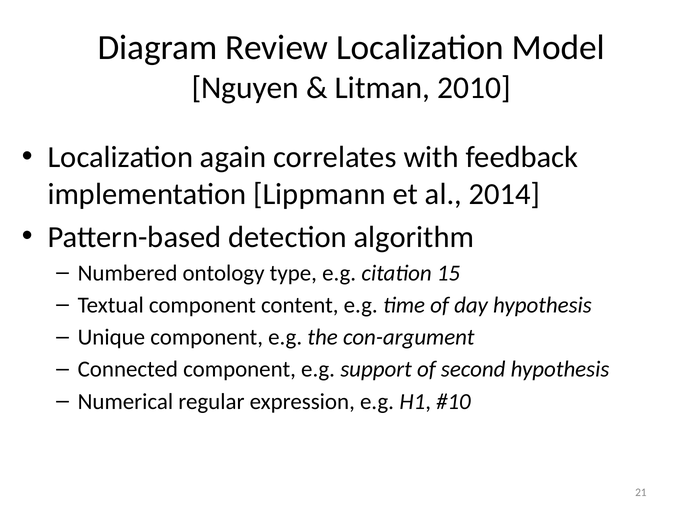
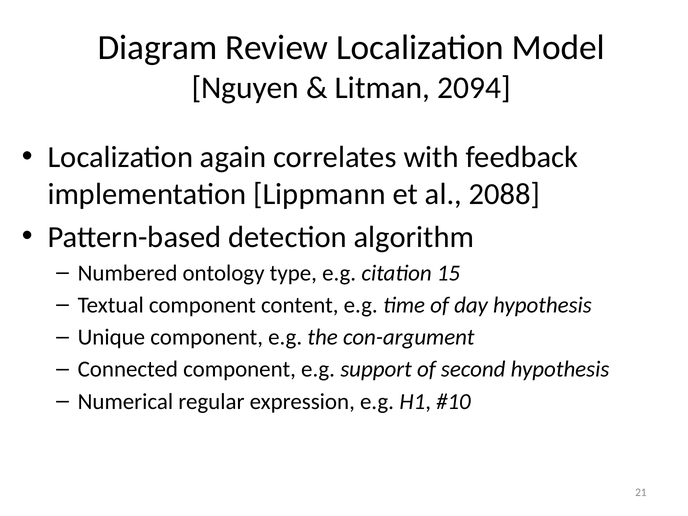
2010: 2010 -> 2094 (474, 88)
2014: 2014 -> 2088 (505, 194)
